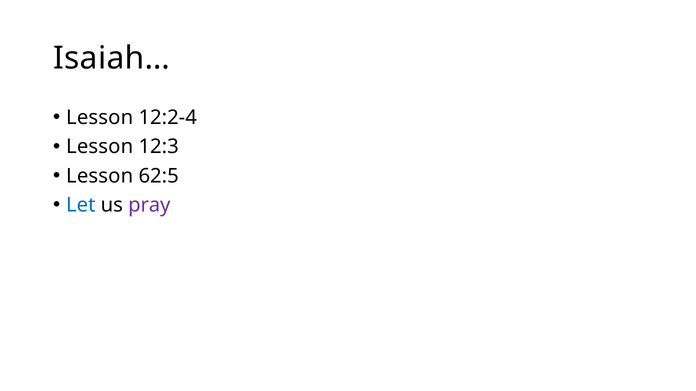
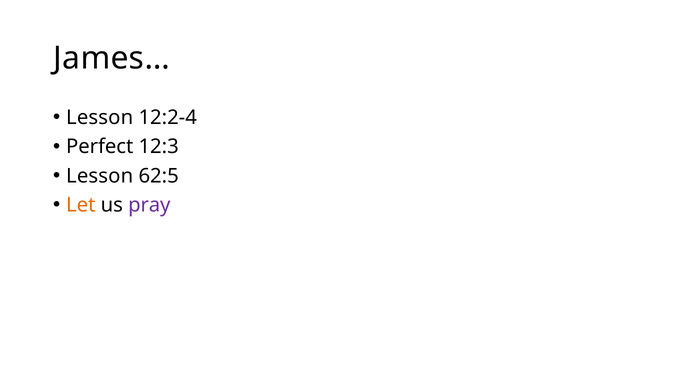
Isaiah…: Isaiah… -> James… (112, 58)
Lesson: Lesson -> Perfect (100, 147)
Let colour: blue -> orange (81, 205)
